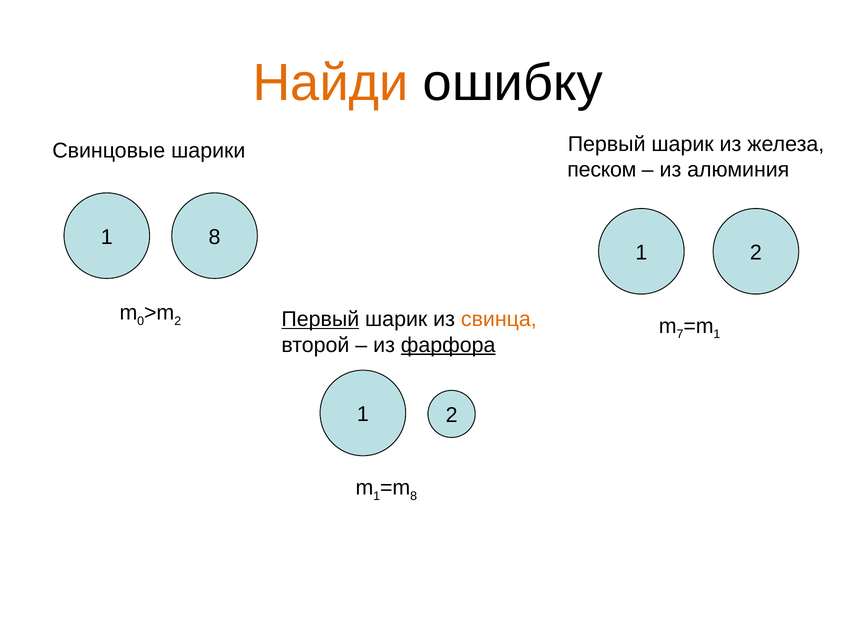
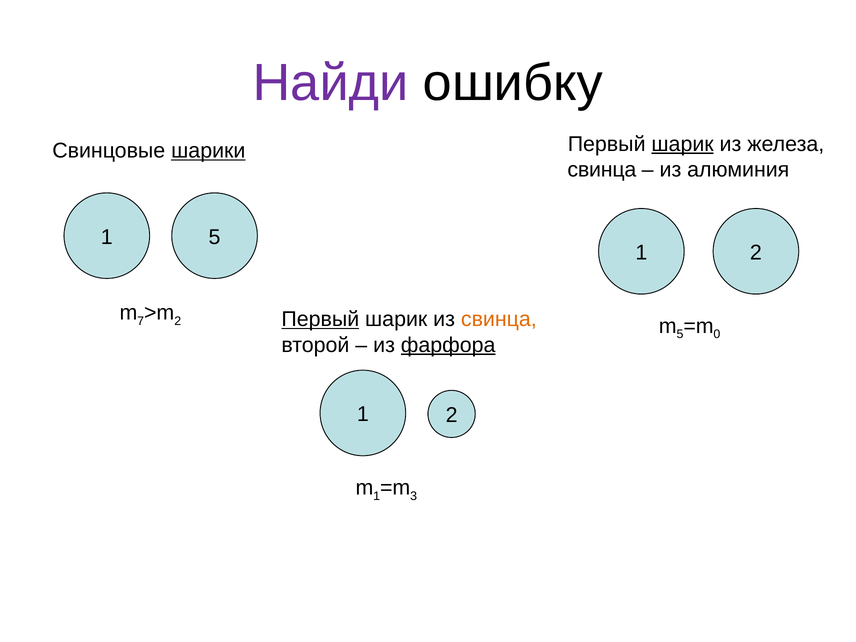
Найди colour: orange -> purple (331, 83)
шарик underline: none -> present (683, 144)
шарики underline: none -> present (208, 151)
песком: песком -> свинца (602, 170)
1 8: 8 -> 5 (215, 237)
0: 0 -> 7 (141, 321)
7: 7 -> 5 (680, 334)
1: 1 -> 0 (717, 334)
8: 8 -> 3 (414, 496)
